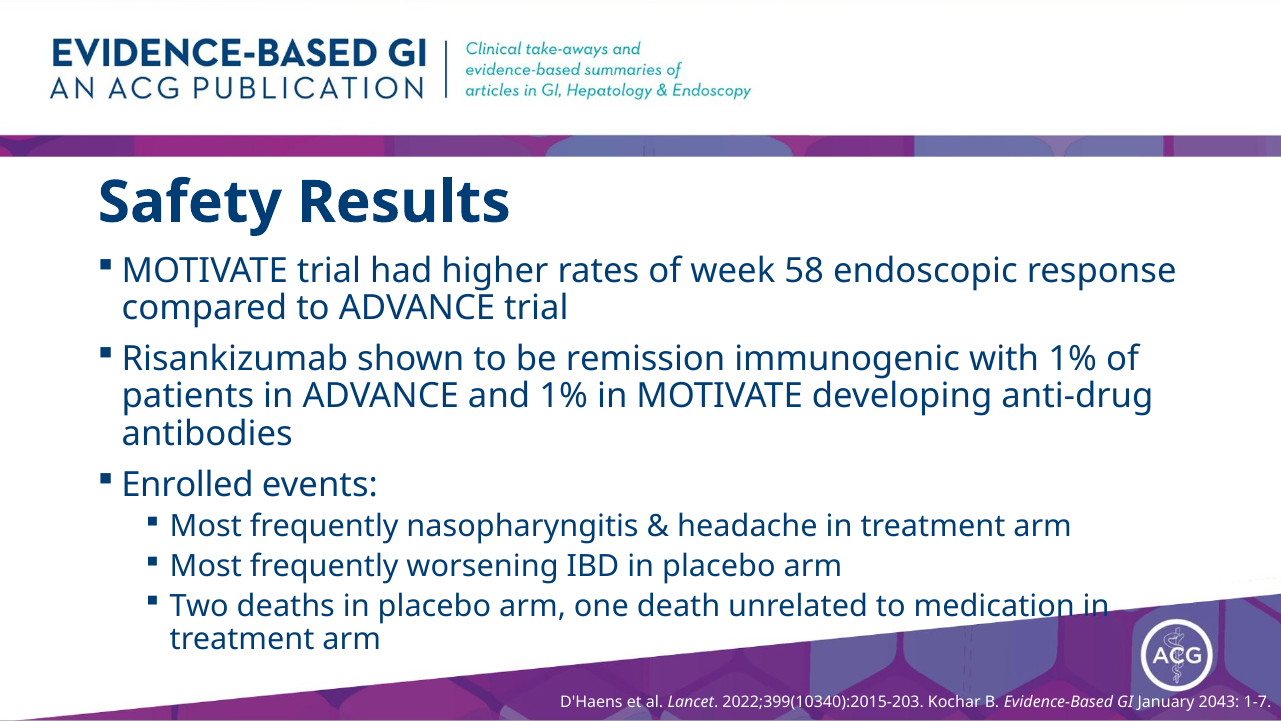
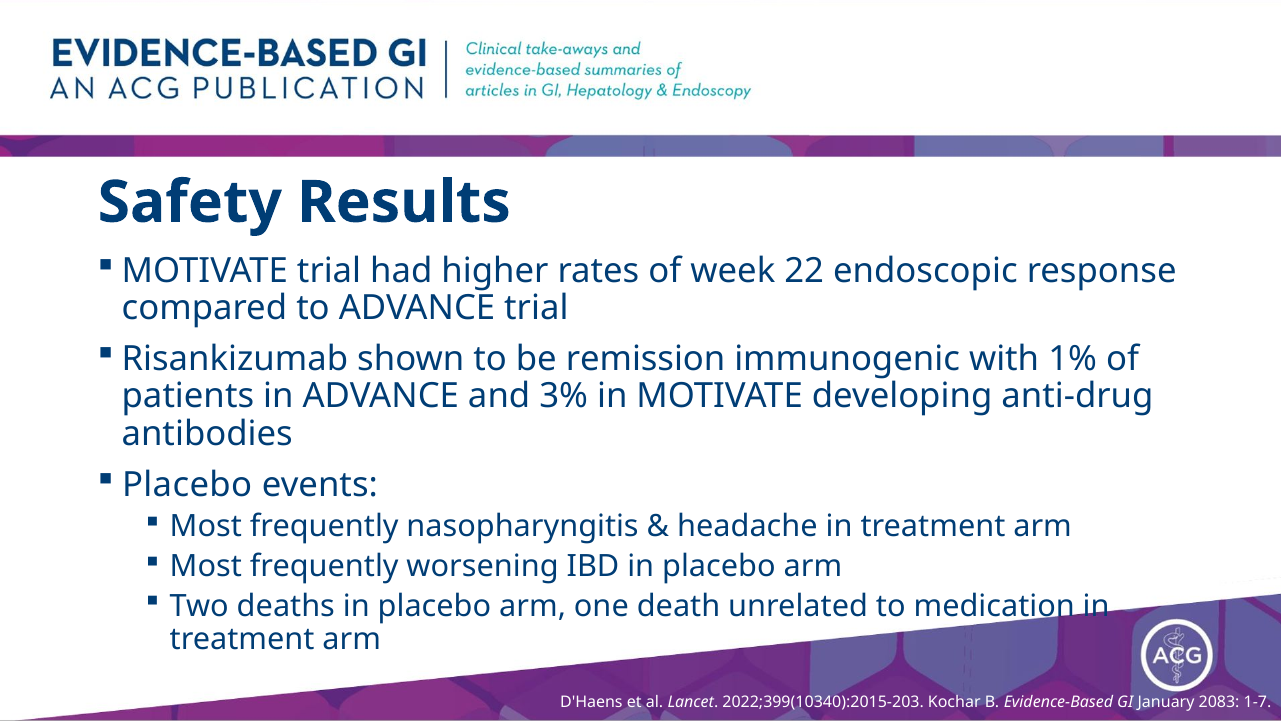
58: 58 -> 22 (804, 271)
and 1%: 1% -> 3% (564, 396)
Enrolled: Enrolled -> Placebo (187, 484)
2043: 2043 -> 2083 (1219, 702)
